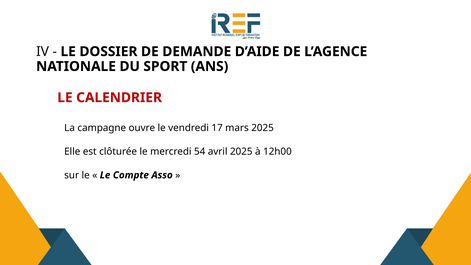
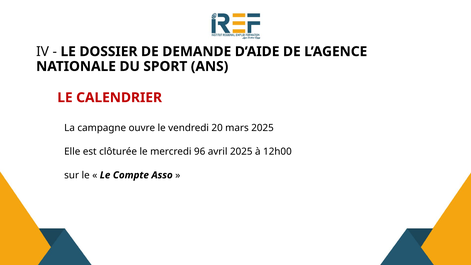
17: 17 -> 20 (217, 128)
54: 54 -> 96 (200, 152)
